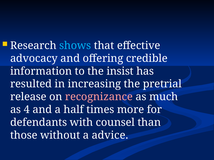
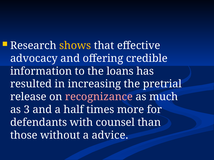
shows colour: light blue -> yellow (75, 46)
insist: insist -> loans (120, 71)
4: 4 -> 3 (27, 110)
